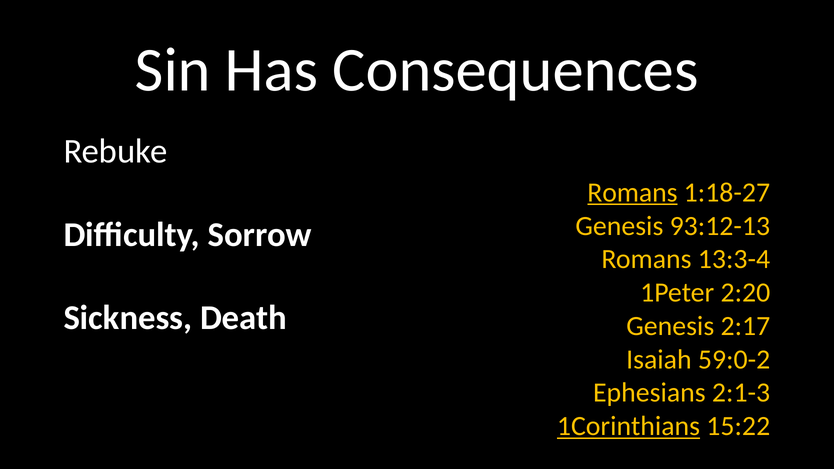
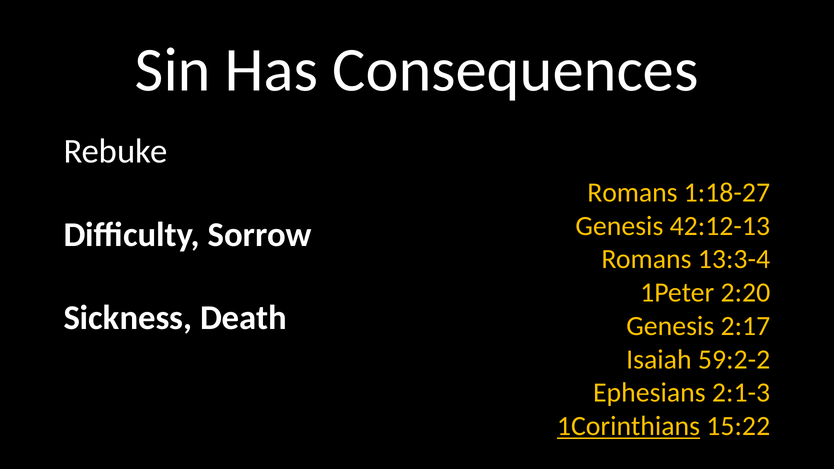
Romans underline: present -> none (632, 193)
93:12-13: 93:12-13 -> 42:12-13 (720, 226)
59:0-2: 59:0-2 -> 59:2-2 (734, 359)
